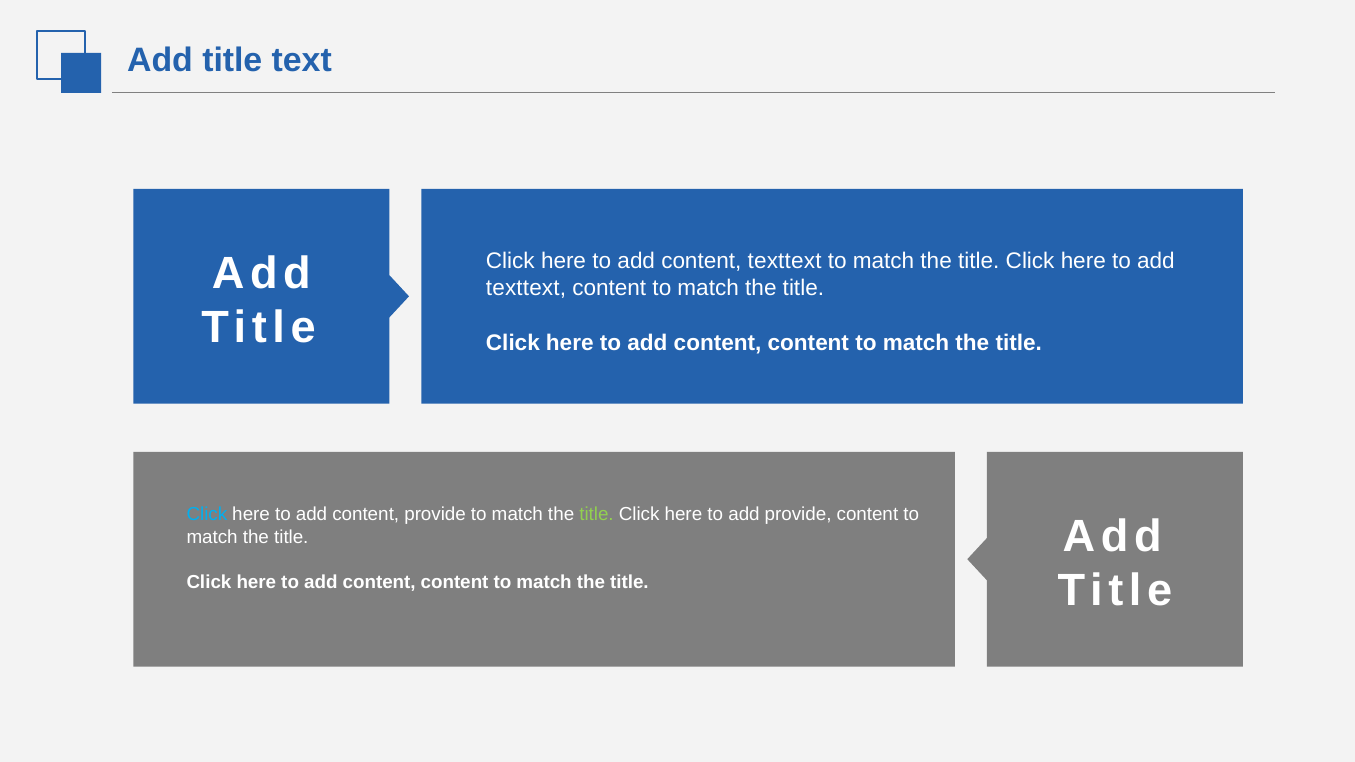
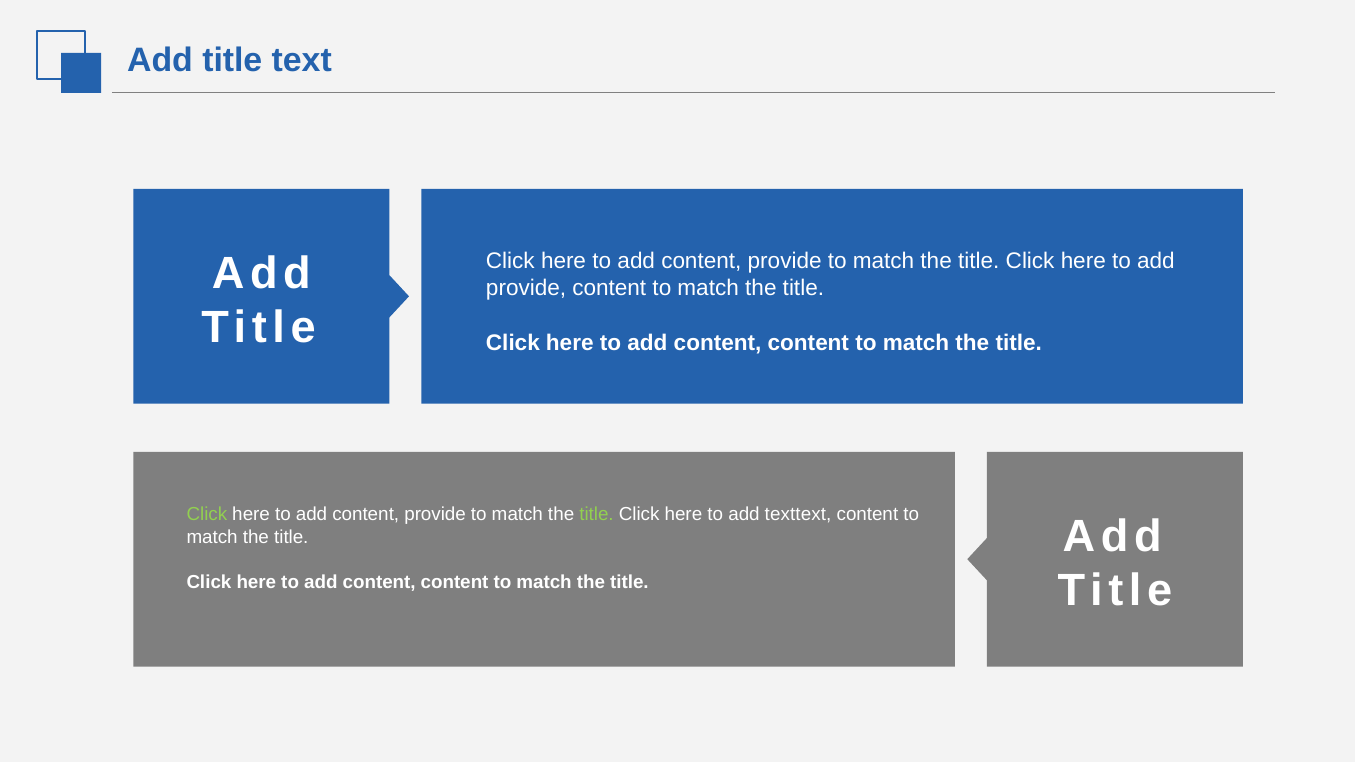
texttext: texttext -> provide (785, 261)
texttext: texttext -> provide (526, 288)
Click colour: light blue -> light green (207, 515)
add provide: provide -> texttext (798, 515)
